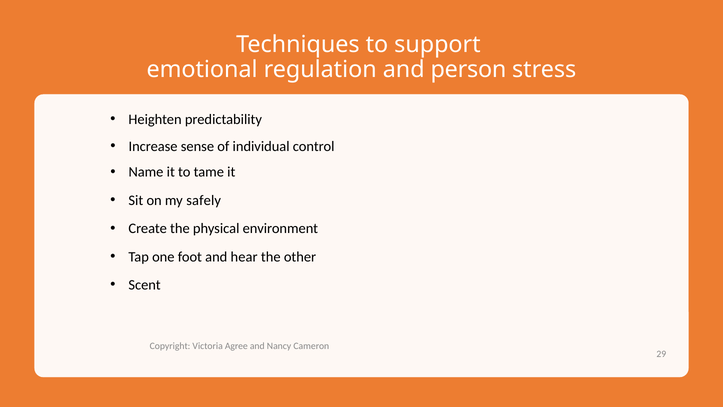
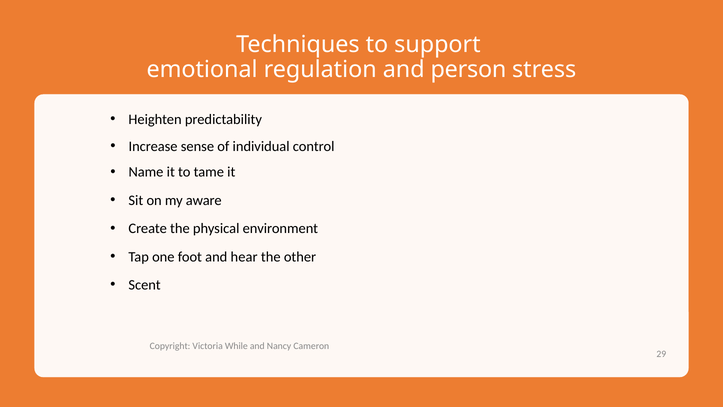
safely: safely -> aware (204, 200)
Agree: Agree -> While (236, 346)
